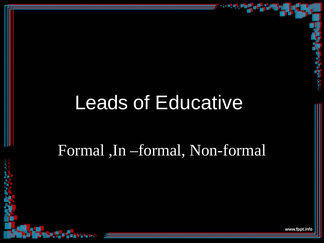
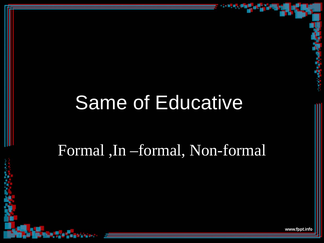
Leads: Leads -> Same (101, 103)
